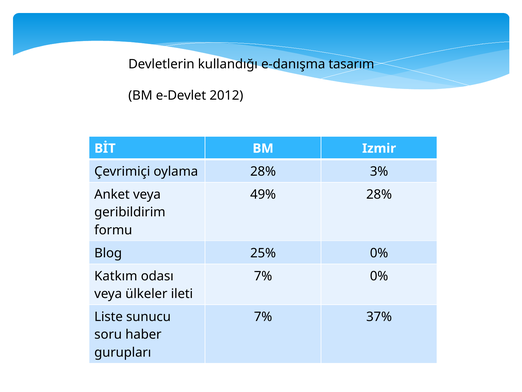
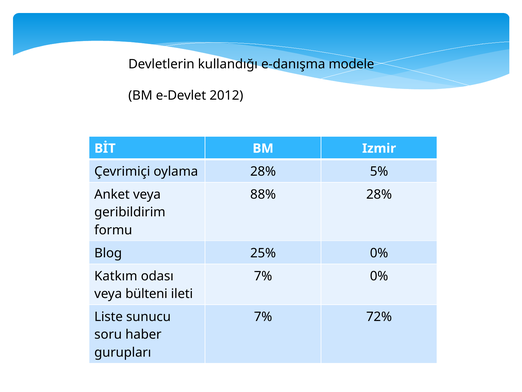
tasarım: tasarım -> modele (351, 64)
3%: 3% -> 5% (379, 171)
49%: 49% -> 88% (263, 194)
ülkeler: ülkeler -> bülteni (146, 294)
37%: 37% -> 72% (379, 316)
